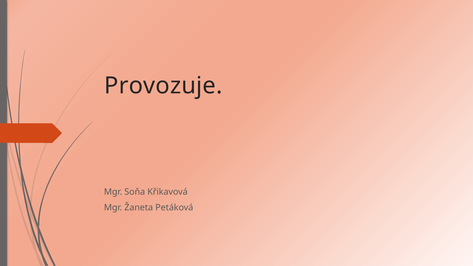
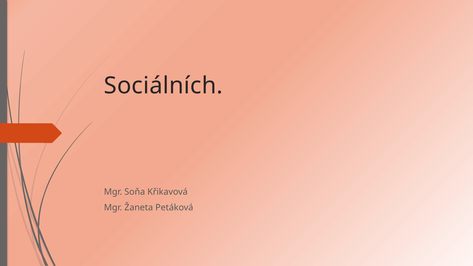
Provozuje: Provozuje -> Sociálních (163, 86)
